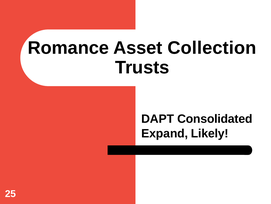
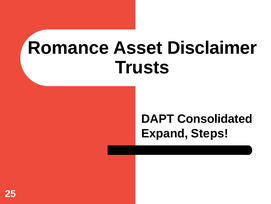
Collection: Collection -> Disclaimer (212, 48)
Likely: Likely -> Steps (210, 133)
